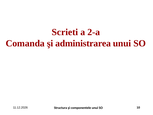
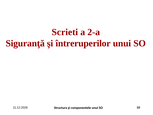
Comanda: Comanda -> Siguranţă (25, 43)
administrarea: administrarea -> întreruperilor (83, 43)
